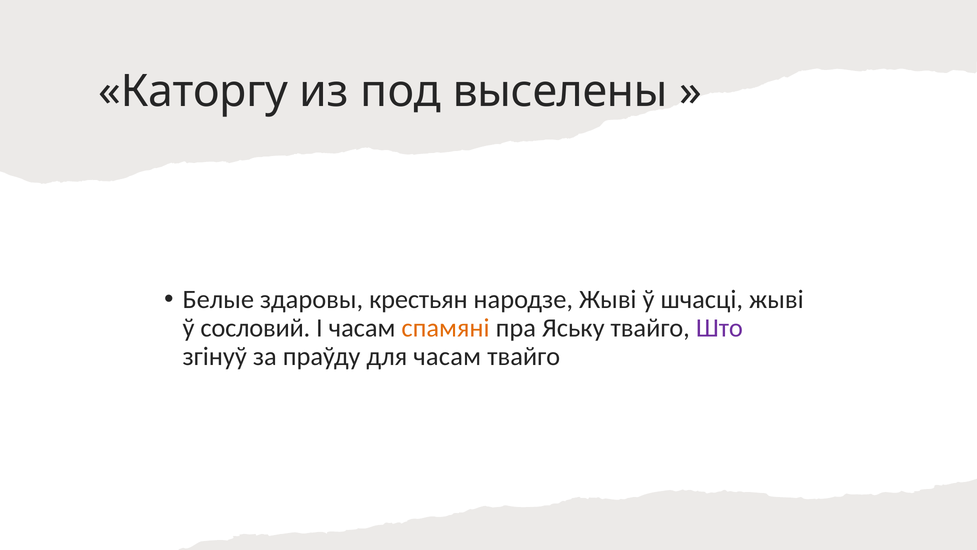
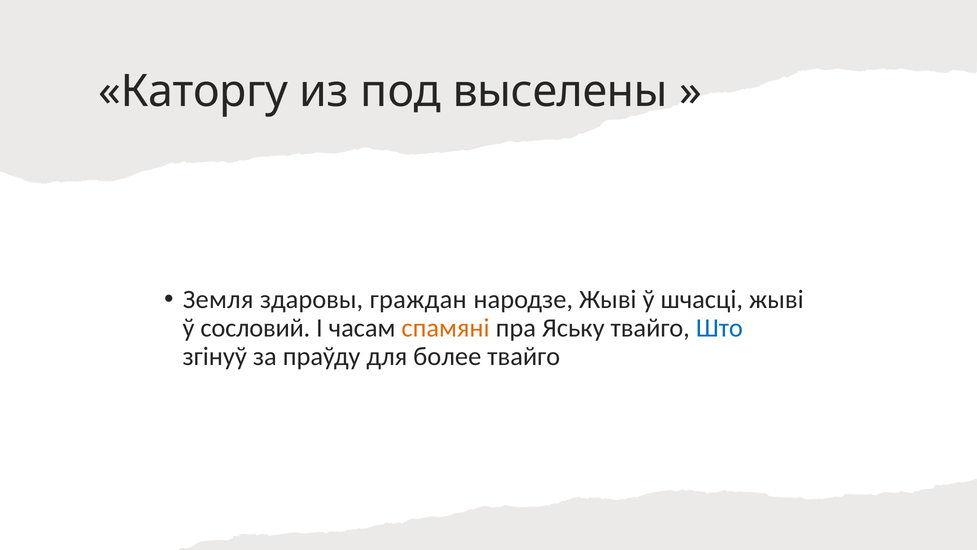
Белые: Белые -> Земля (218, 299)
крестьян: крестьян -> граждан (418, 299)
Што colour: purple -> blue (719, 328)
для часам: часам -> более (447, 356)
